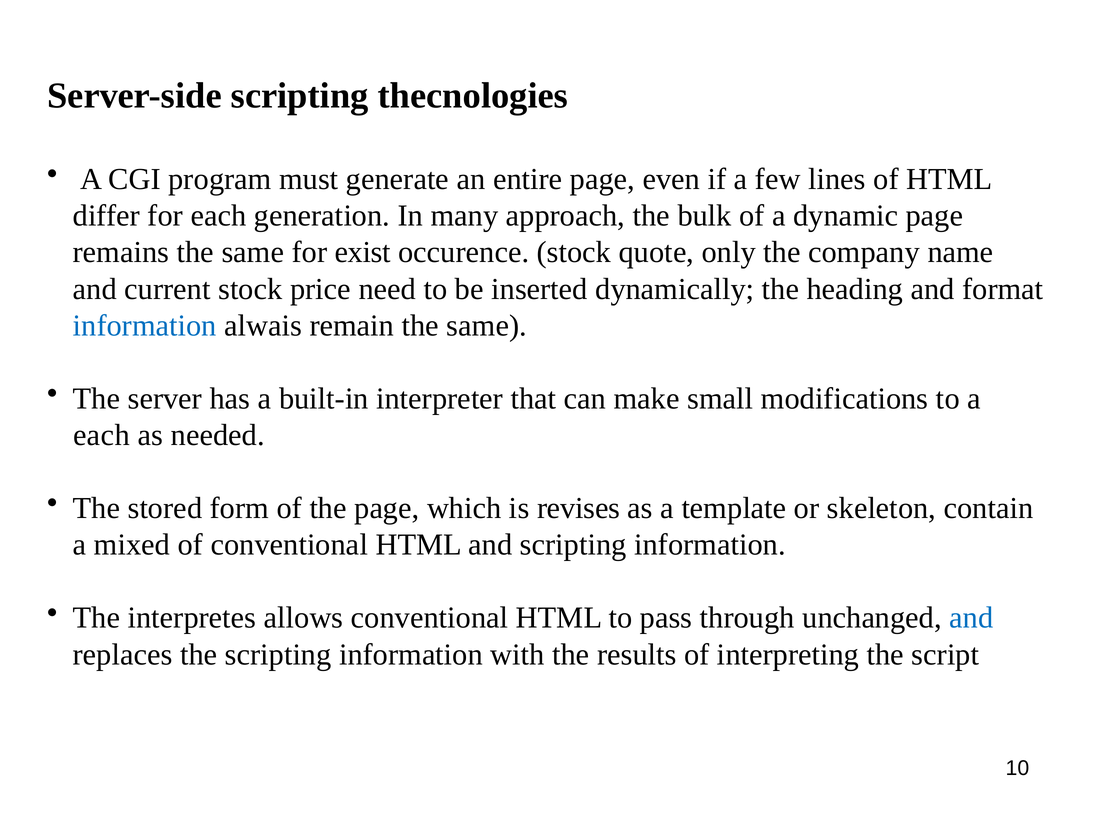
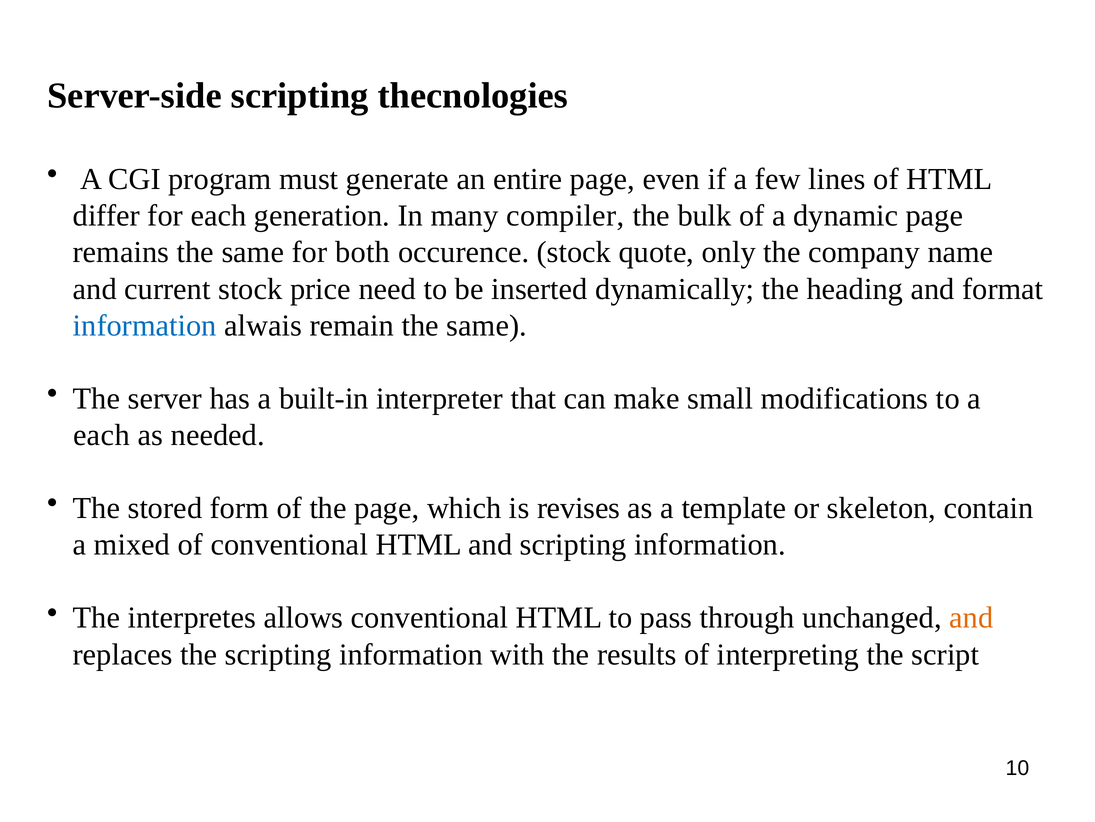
approach: approach -> compiler (565, 216)
exist: exist -> both (363, 252)
and colour: blue -> orange (971, 617)
